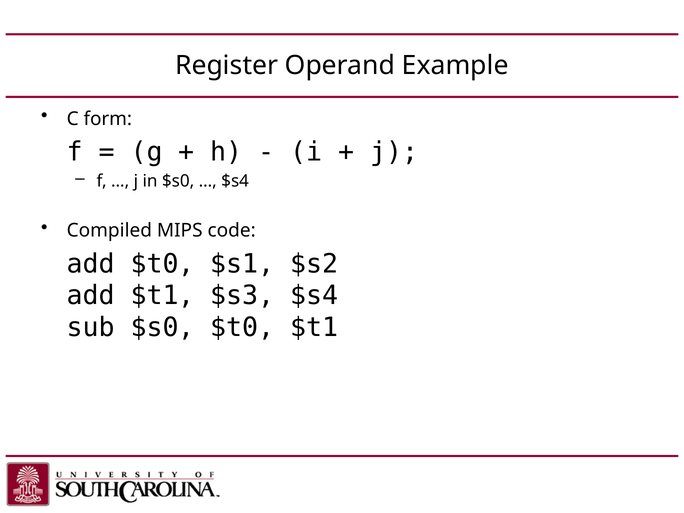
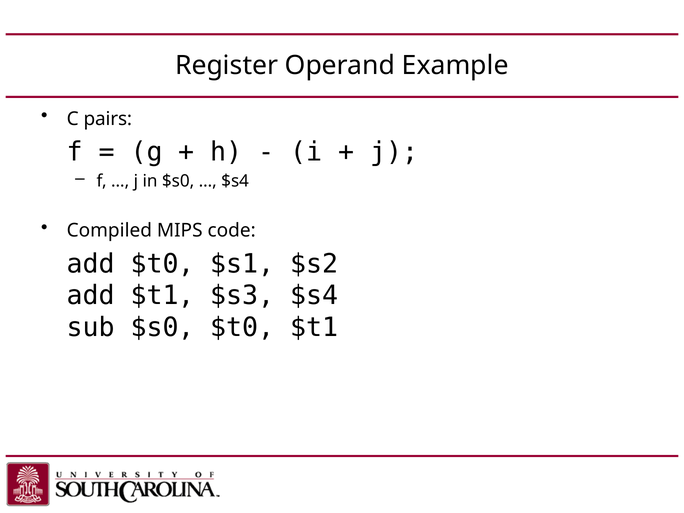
form: form -> pairs (108, 119)
